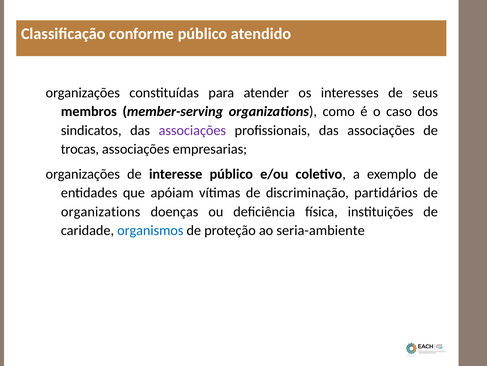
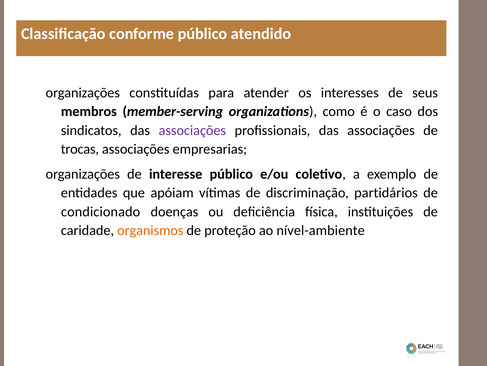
organizations: organizations -> condicionado (101, 211)
organismos colour: blue -> orange (150, 230)
seria-ambiente: seria-ambiente -> nível-ambiente (321, 230)
